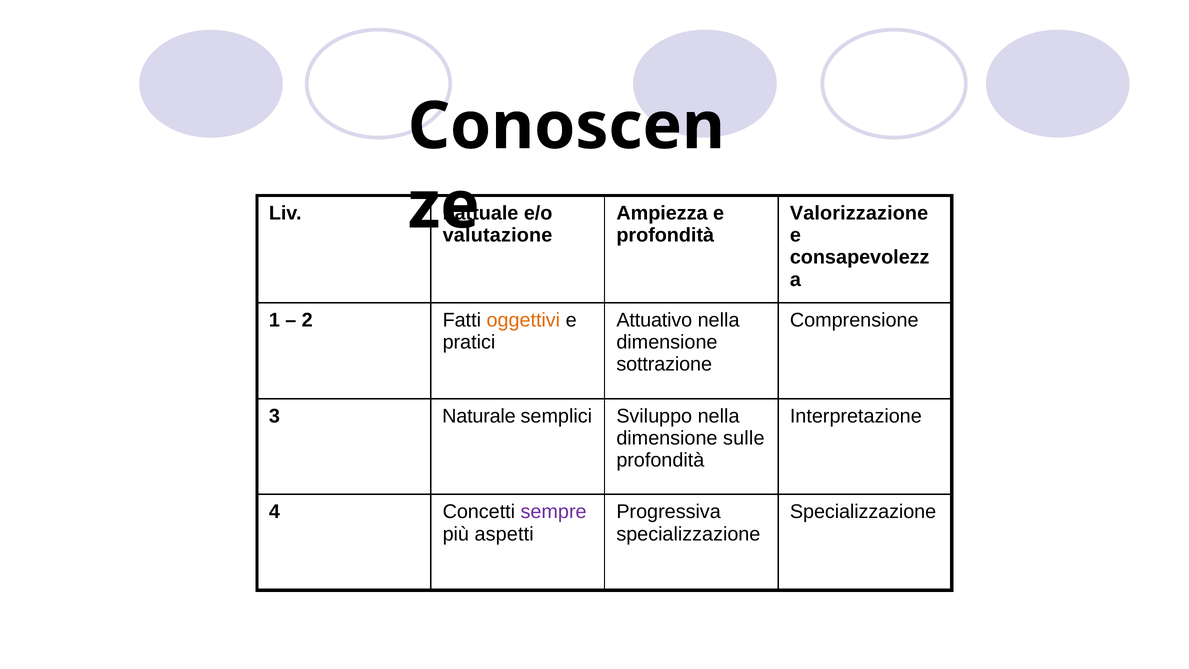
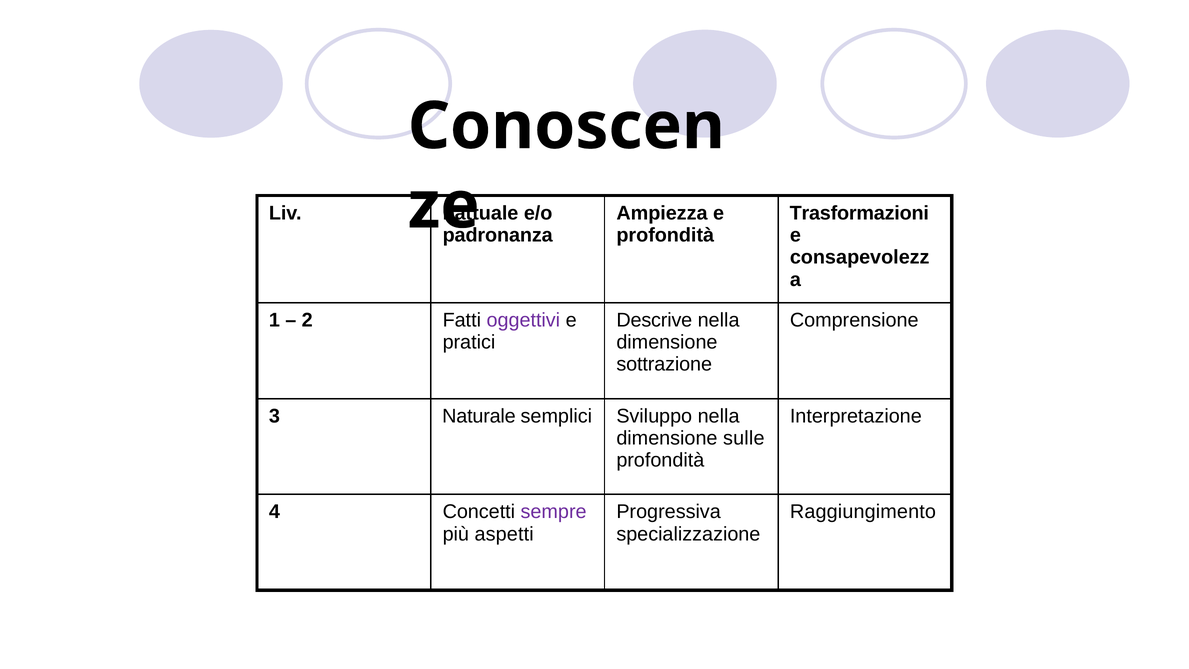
Valorizzazione: Valorizzazione -> Trasformazioni (859, 213)
valutazione: valutazione -> padronanza (498, 235)
oggettivi colour: orange -> purple (523, 320)
Attuativo: Attuativo -> Descrive (654, 320)
Specializzazione: Specializzazione -> Raggiungimento (863, 512)
